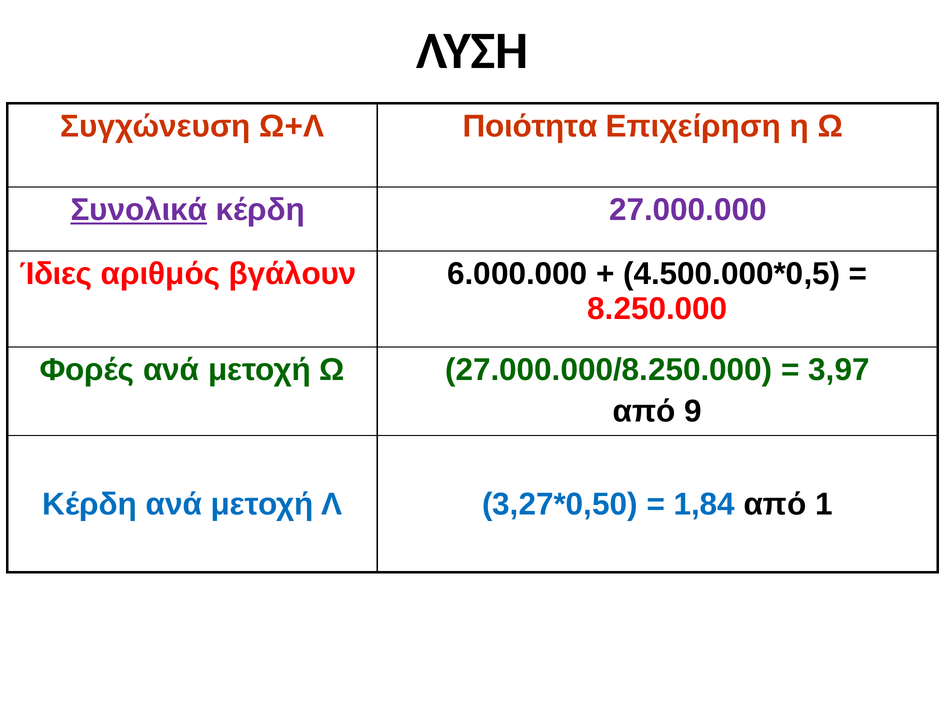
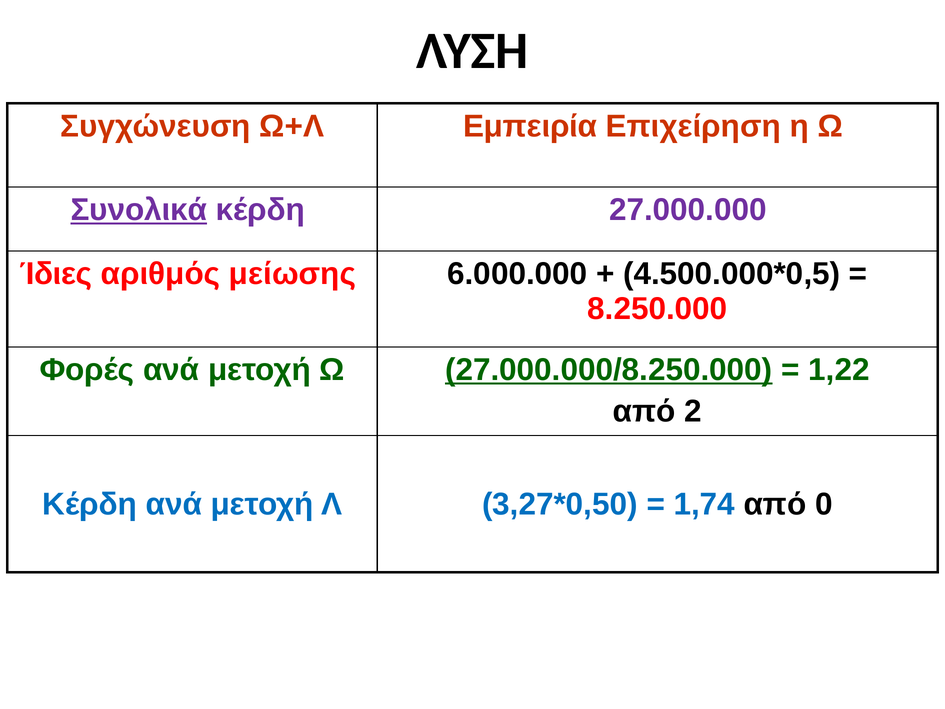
Ποιότητα: Ποιότητα -> Εμπειρία (530, 126)
βγάλουν: βγάλουν -> μείωσης (292, 274)
27.000.000/8.250.000 underline: none -> present (609, 370)
3,97: 3,97 -> 1,22 (839, 370)
9: 9 -> 2 (693, 411)
1,84: 1,84 -> 1,74 (704, 504)
1: 1 -> 0 (824, 504)
